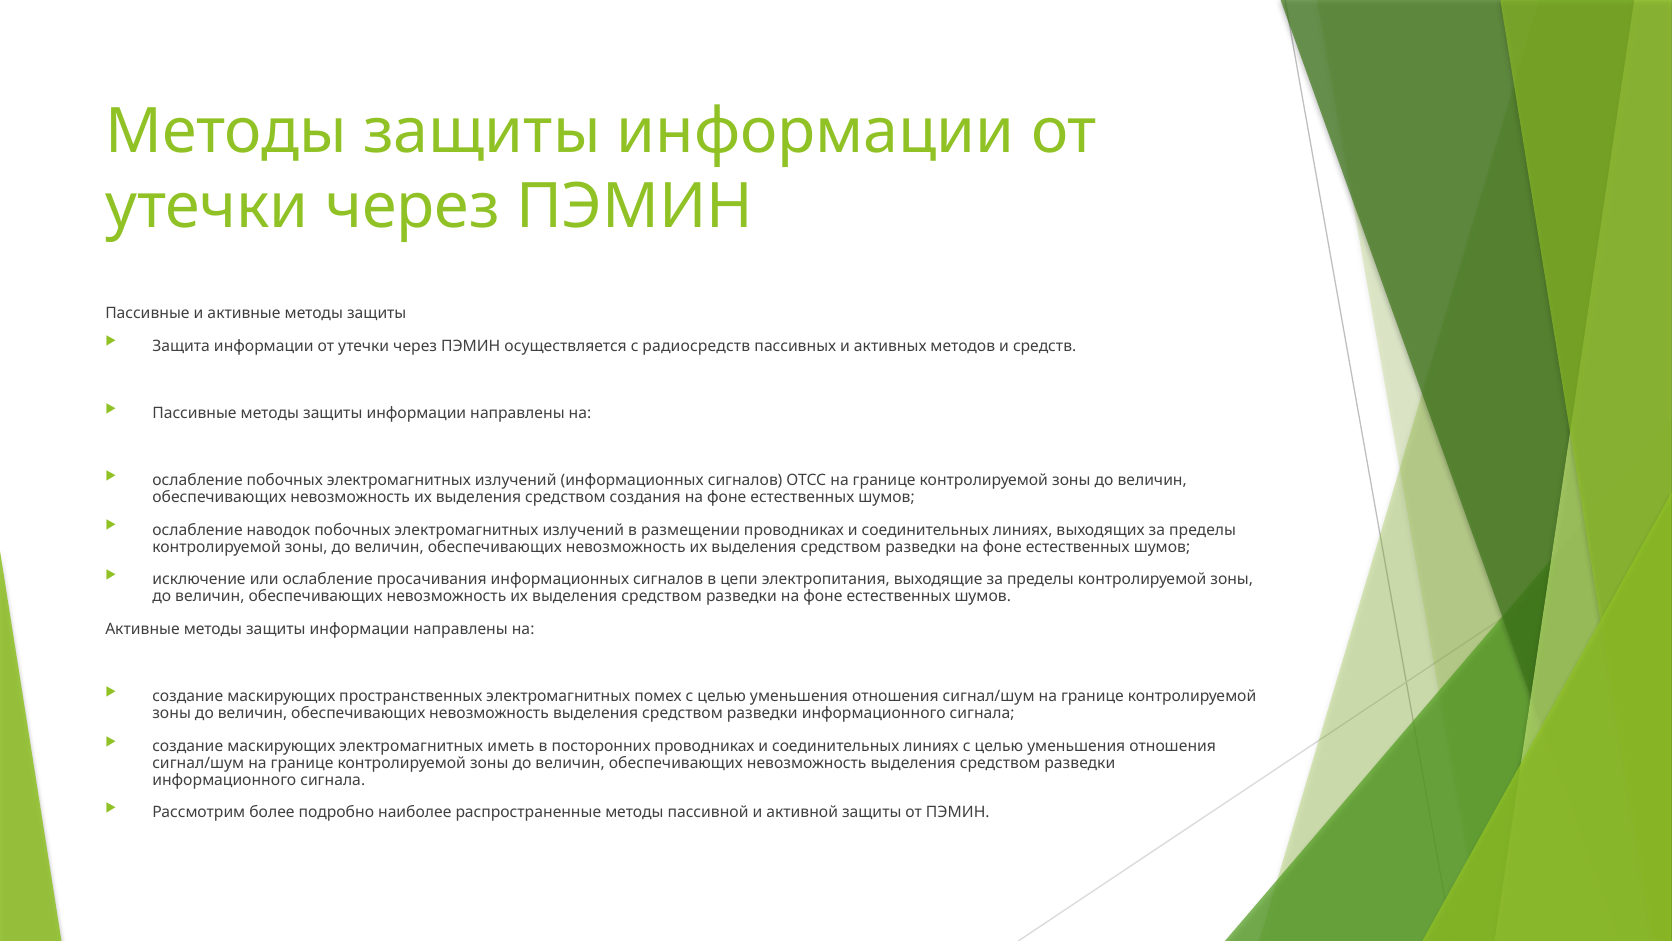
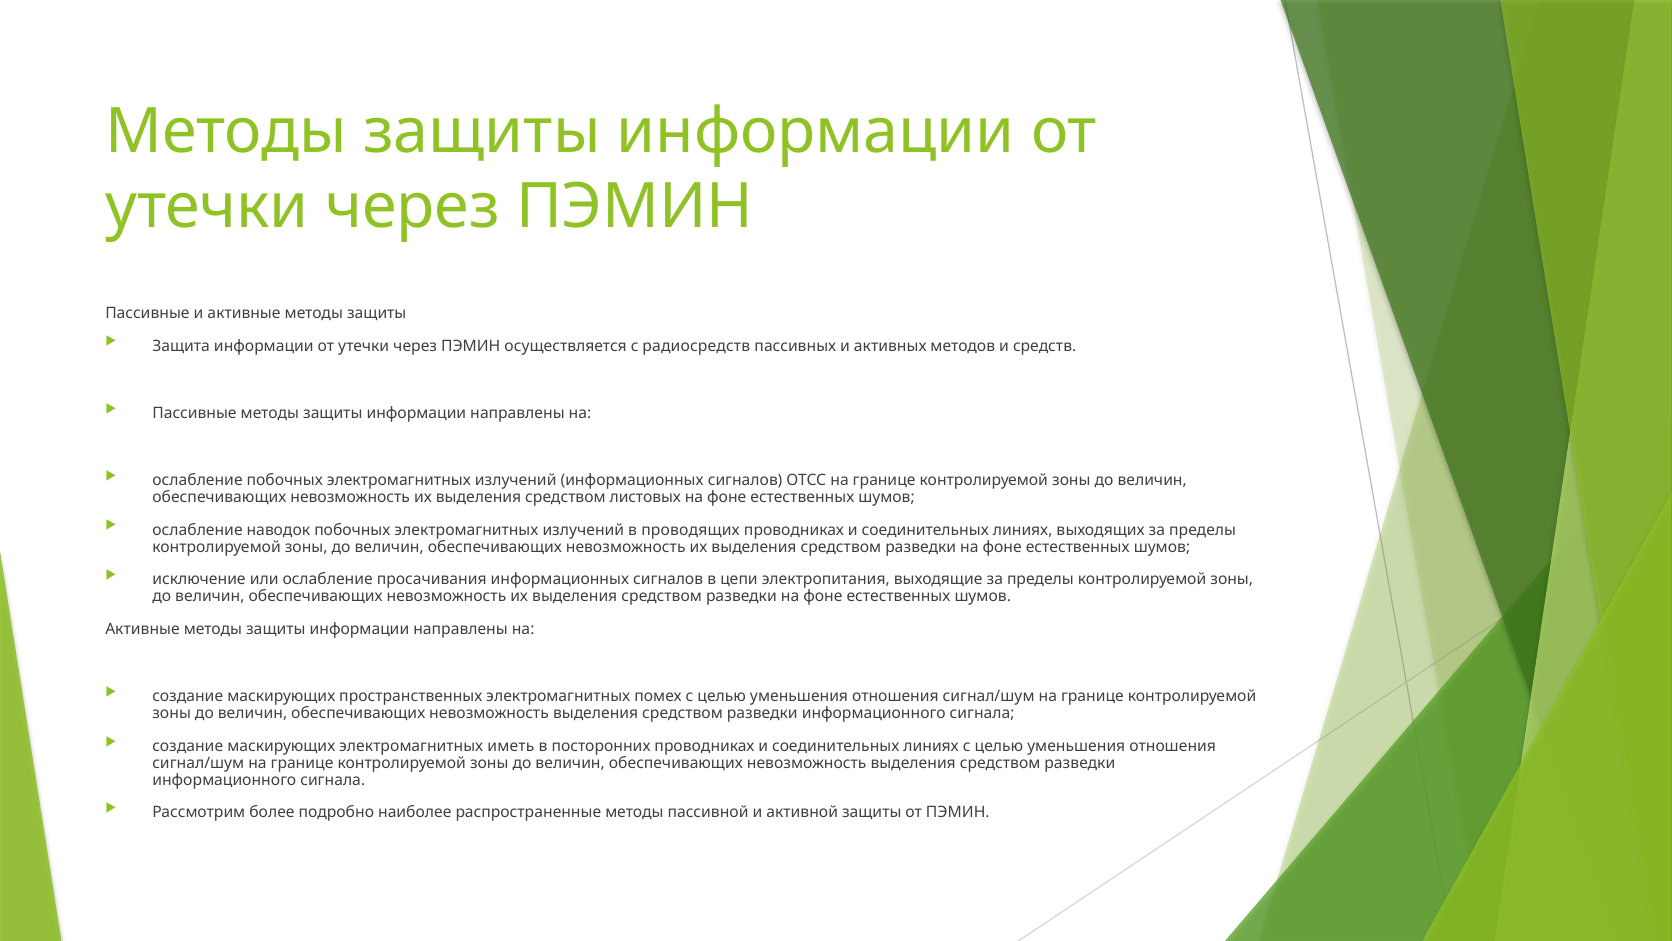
создания: создания -> листовых (645, 497)
размещении: размещении -> проводящих (690, 530)
